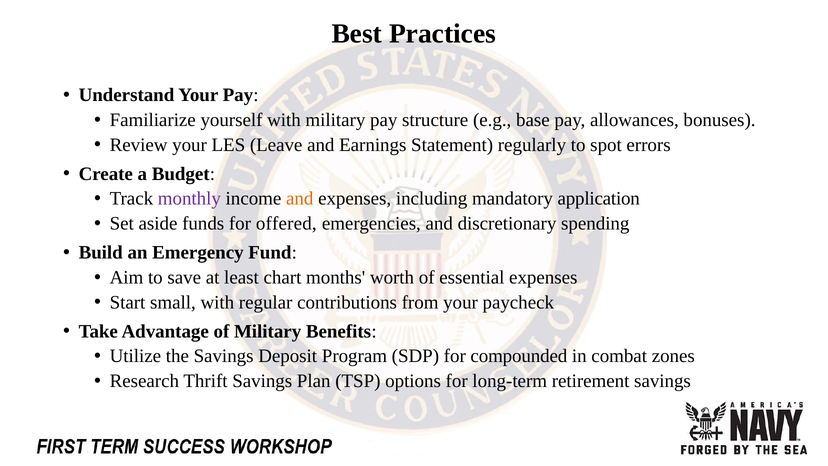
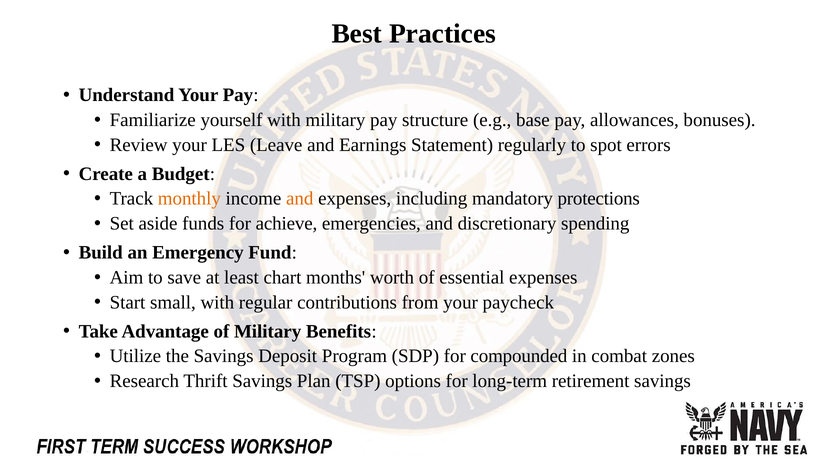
monthly colour: purple -> orange (189, 199)
application: application -> protections (599, 199)
offered: offered -> achieve (286, 223)
